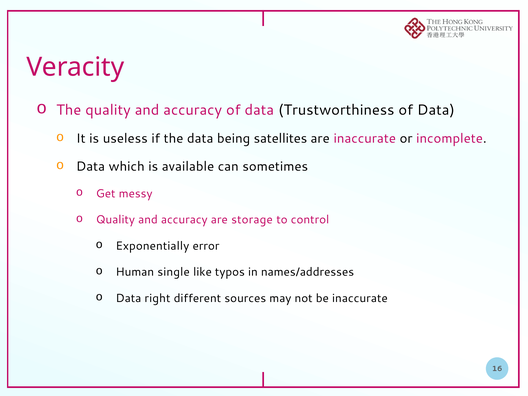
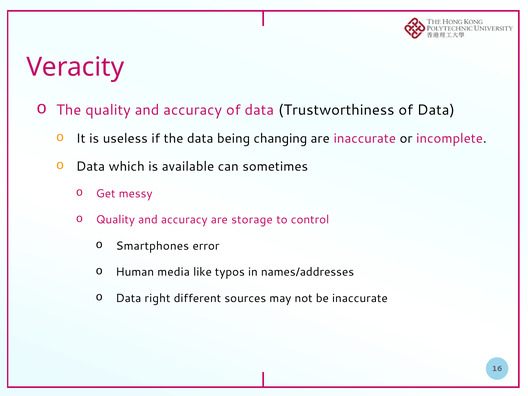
satellites: satellites -> changing (280, 139)
Exponentially: Exponentially -> Smartphones (152, 246)
single: single -> media (174, 272)
